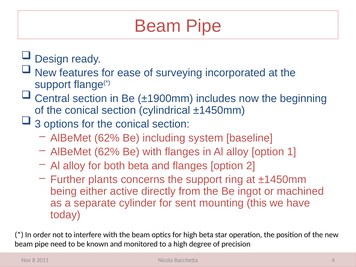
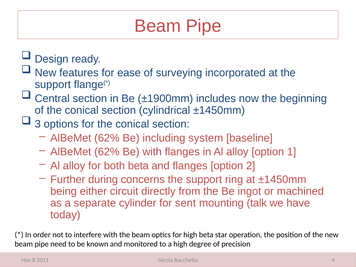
plants: plants -> during (103, 180)
active: active -> circuit (124, 191)
this: this -> talk (257, 203)
